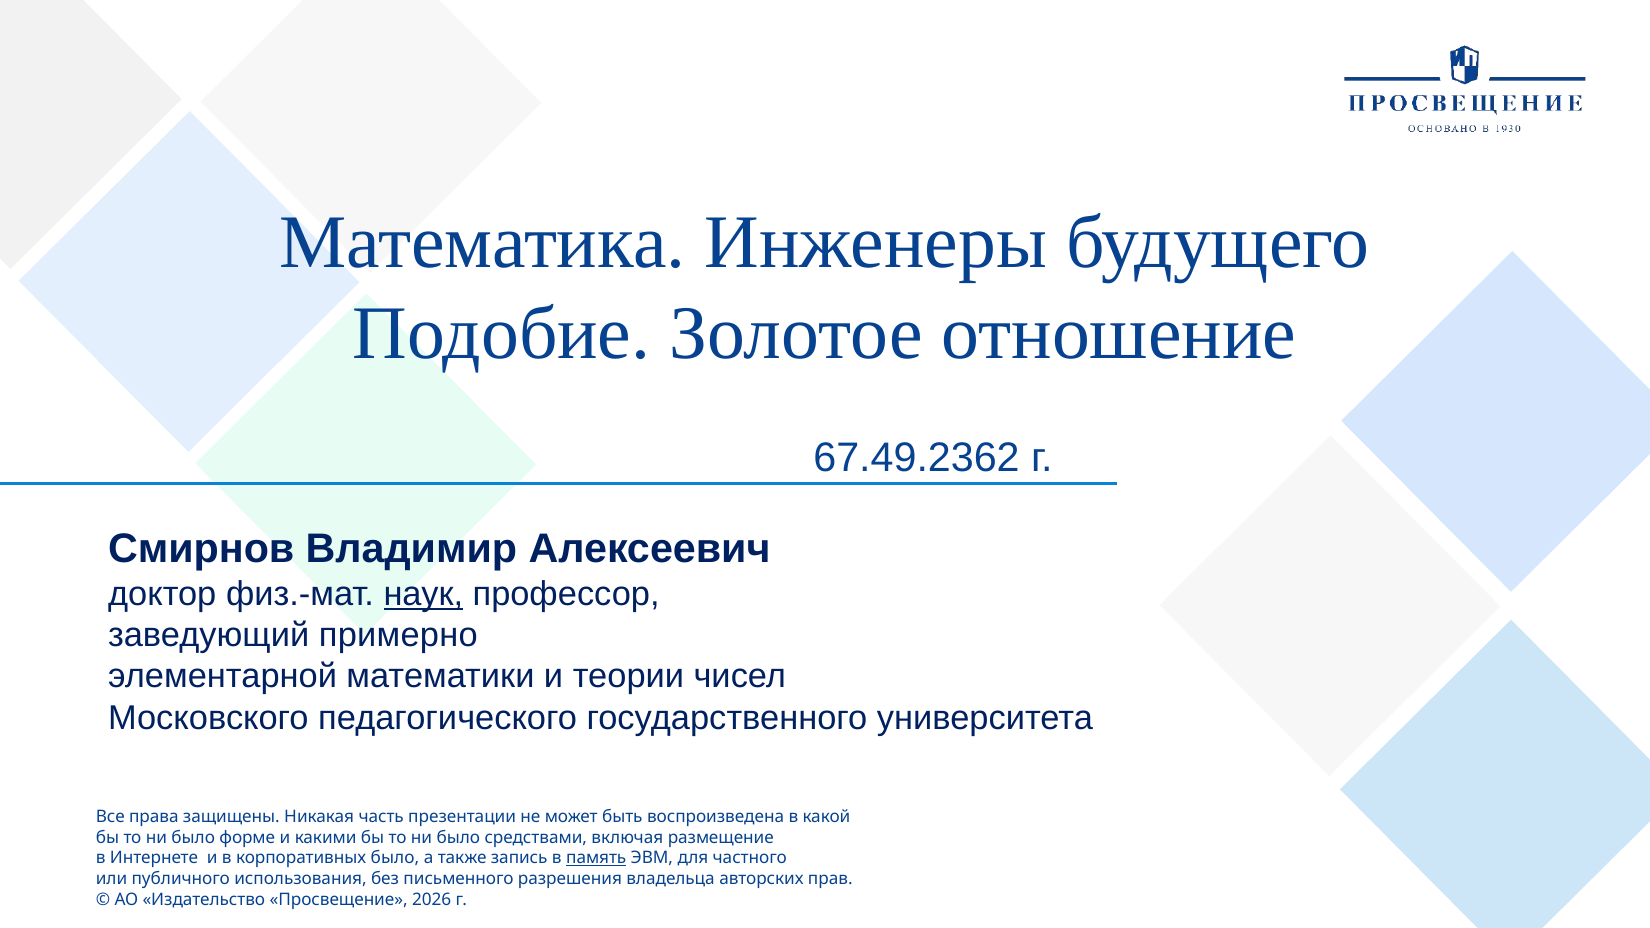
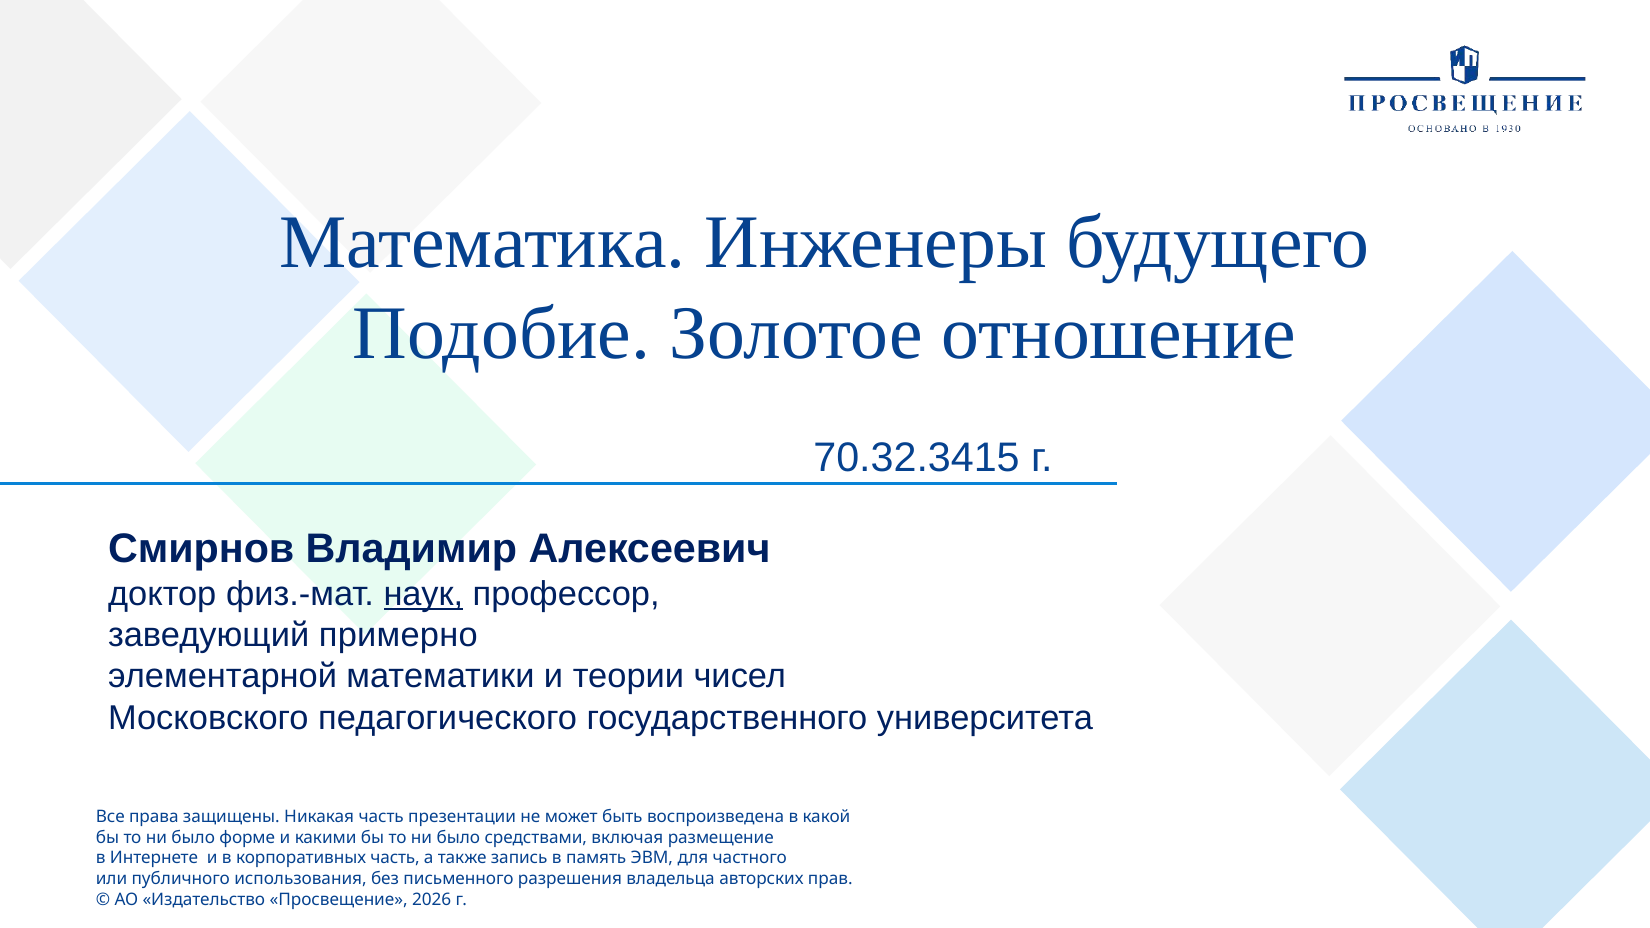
67.49.2362: 67.49.2362 -> 70.32.3415 (917, 458)
корпоративных было: было -> часть (395, 858)
память underline: present -> none (596, 858)
